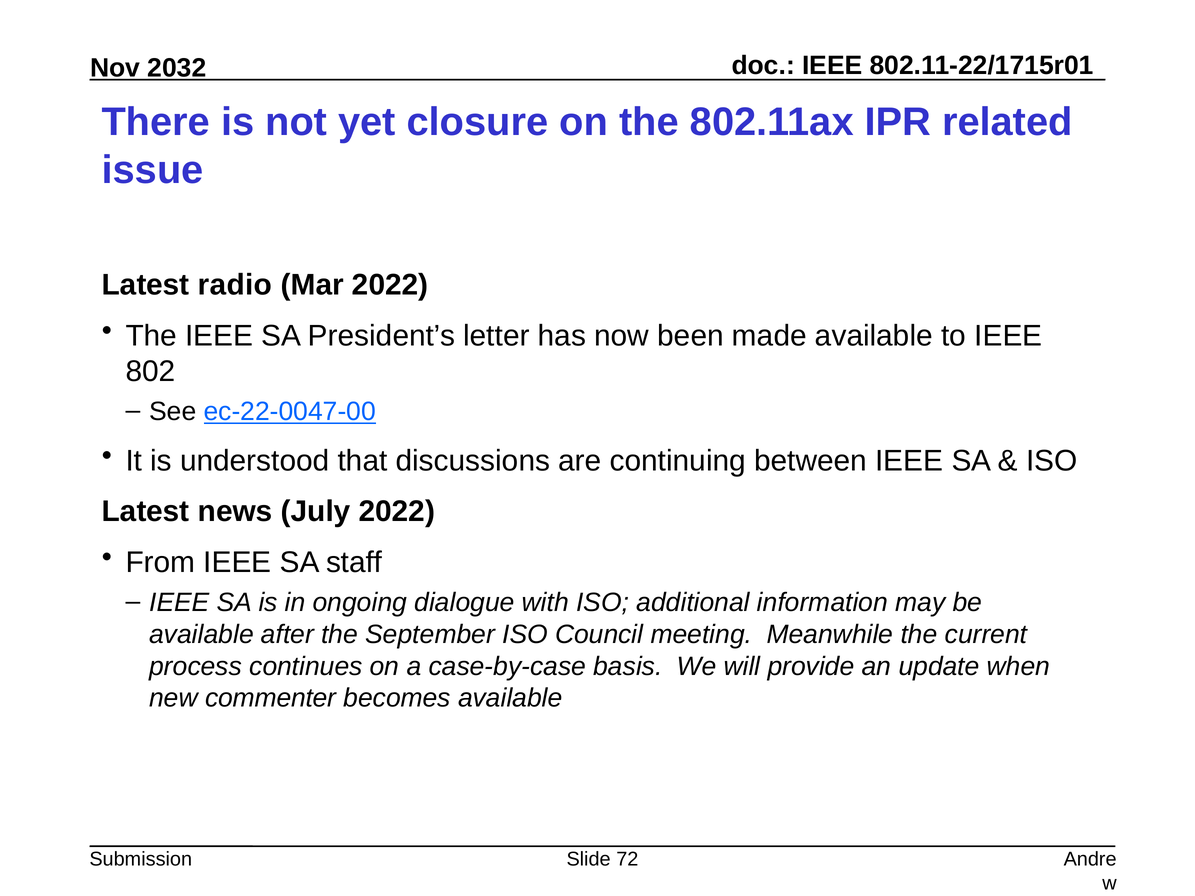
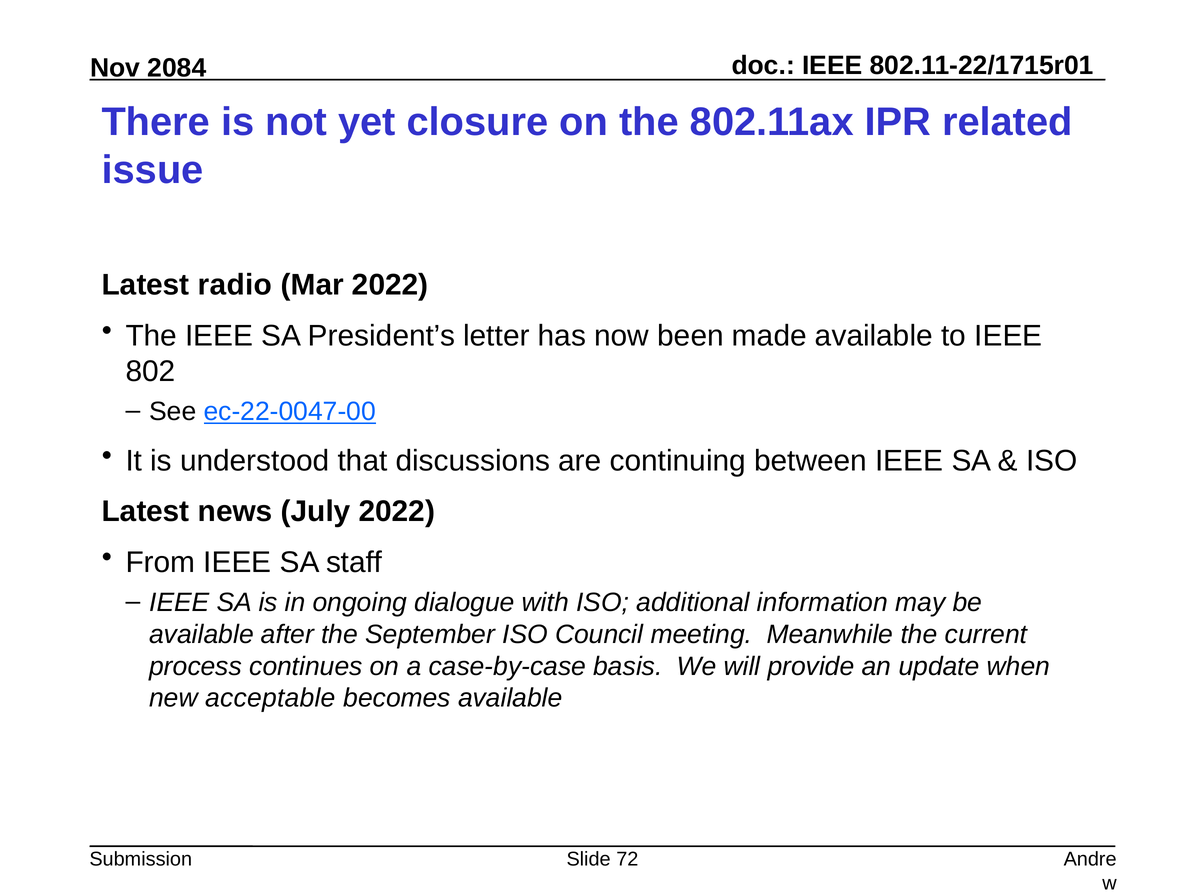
2032: 2032 -> 2084 (177, 68)
commenter: commenter -> acceptable (270, 698)
